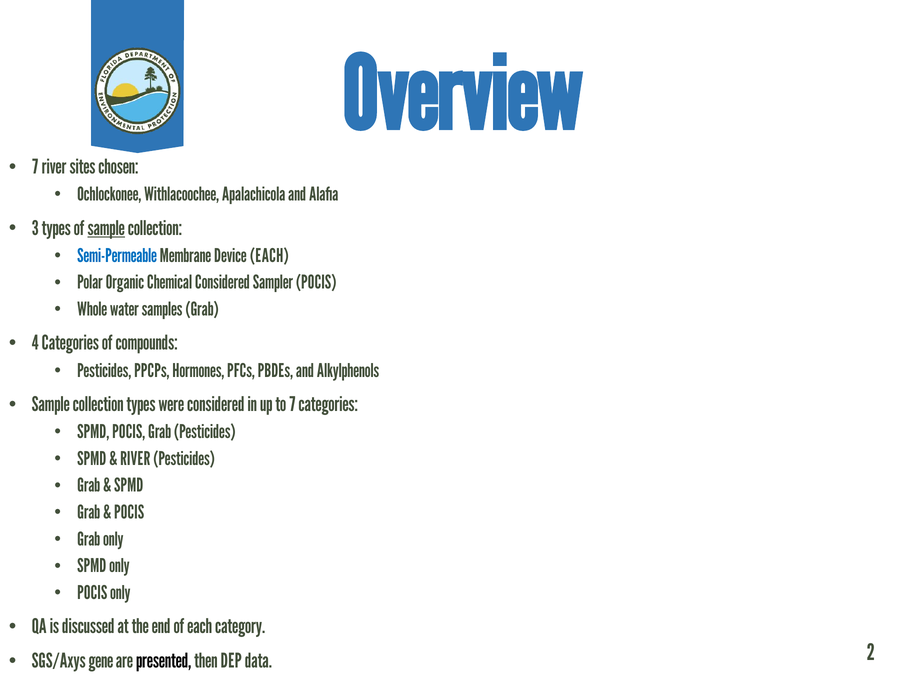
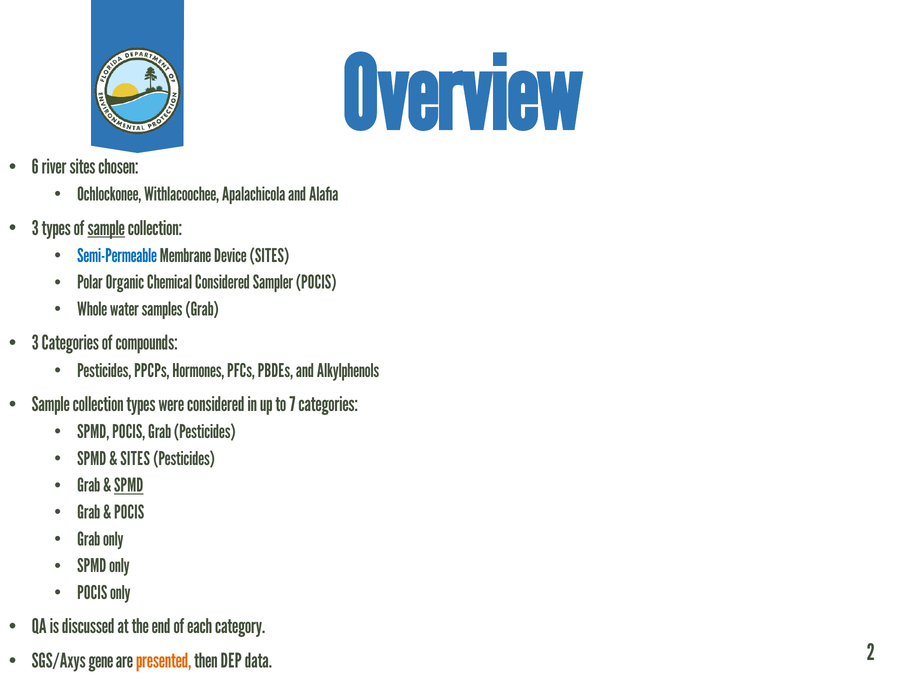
7: 7 -> 6 (35, 167)
Device EACH: EACH -> SITES (269, 256)
4: 4 -> 3 (35, 343)
RIVER: RIVER -> SITES (135, 459)
SPMD underline: none -> present (129, 485)
presented colour: black -> orange (164, 661)
